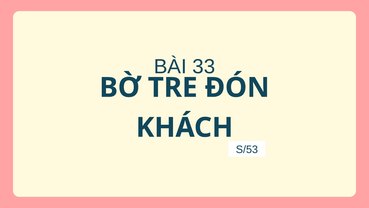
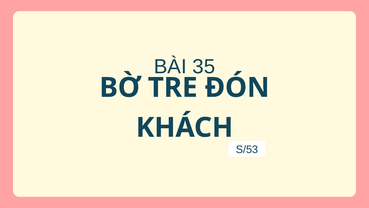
33: 33 -> 35 (204, 67)
